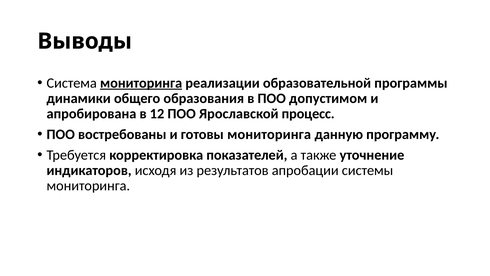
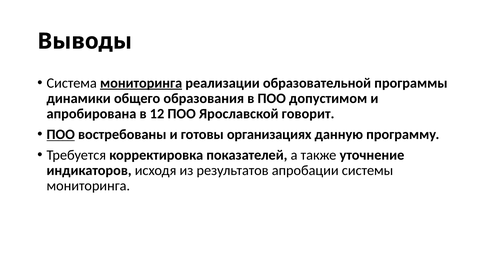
процесс: процесс -> говорит (308, 114)
ПОО underline: none -> present (61, 134)
готовы мониторинга: мониторинга -> организациях (269, 134)
